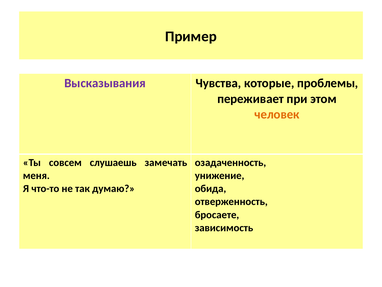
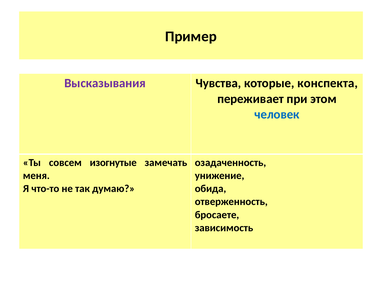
проблемы: проблемы -> конспекта (328, 83)
человек colour: orange -> blue (277, 114)
слушаешь: слушаешь -> изогнутые (113, 162)
